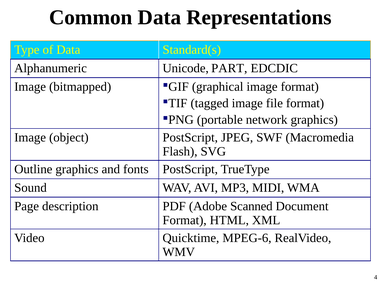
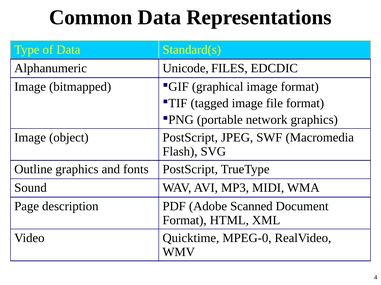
PART: PART -> FILES (229, 68)
MPEG-6: MPEG-6 -> MPEG-0 (247, 239)
